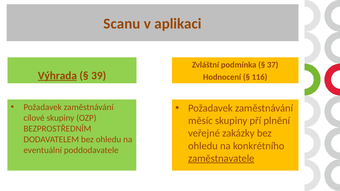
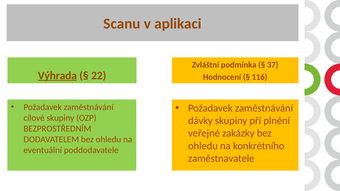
39: 39 -> 22 (99, 76)
měsíc: měsíc -> dávky (200, 121)
zaměstnavatele underline: present -> none (221, 159)
